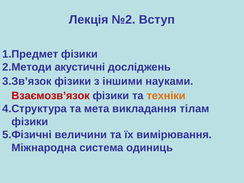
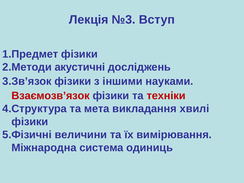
№2: №2 -> №3 (124, 20)
техніки colour: orange -> red (166, 96)
тілам: тілам -> хвилі (195, 109)
